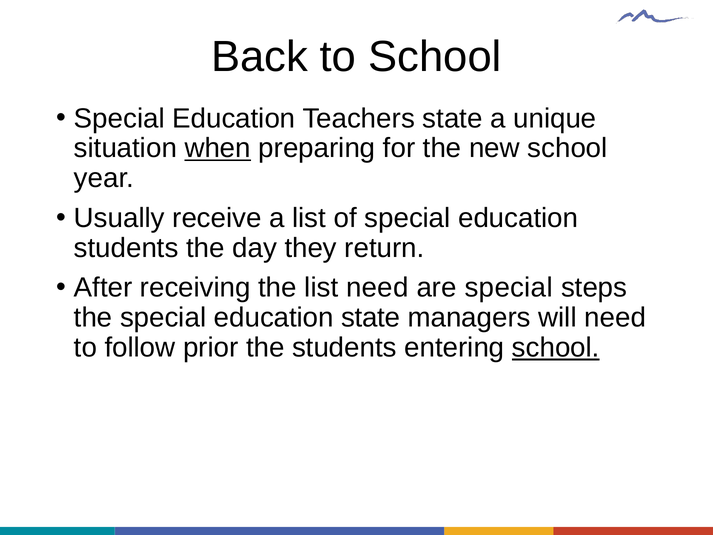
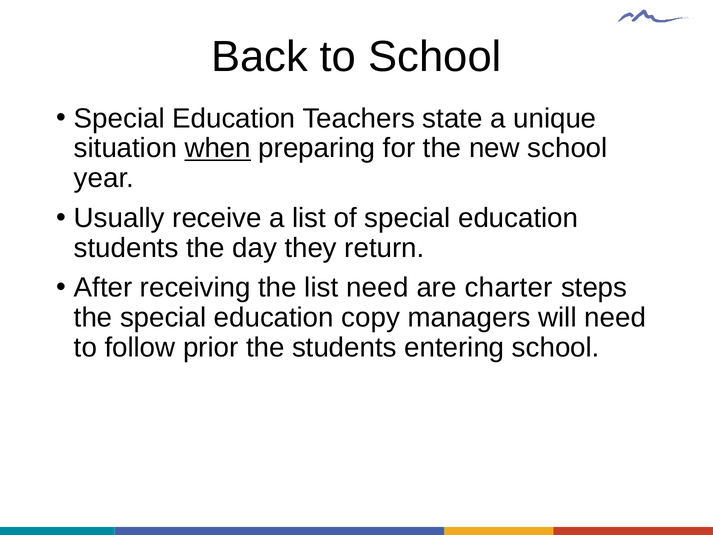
are special: special -> charter (509, 288)
education state: state -> copy (371, 318)
school underline: present -> none (556, 347)
